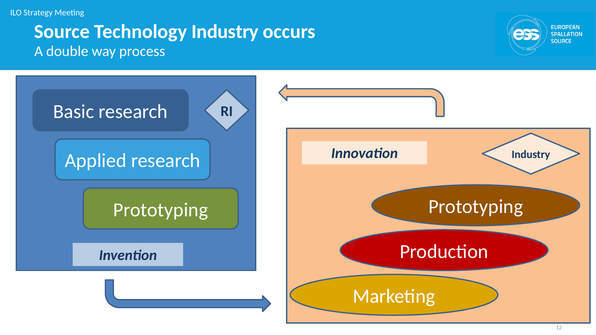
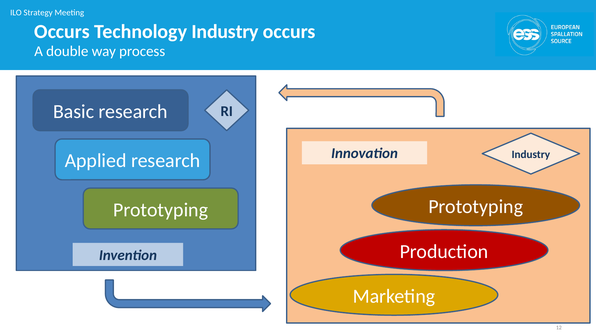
Source: Source -> Occurs (62, 32)
